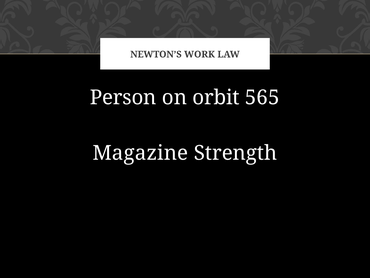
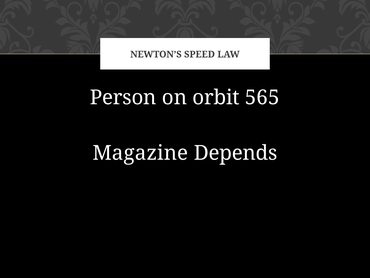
WORK: WORK -> SPEED (200, 54)
Strength: Strength -> Depends (236, 153)
